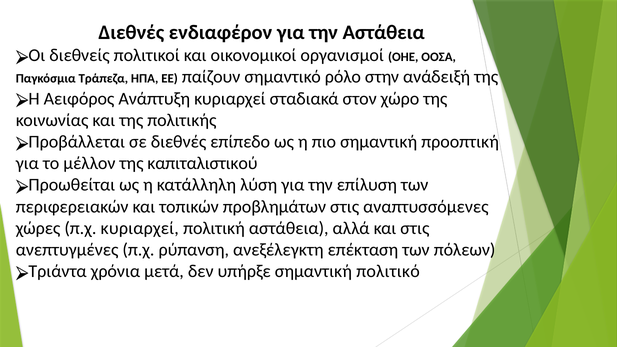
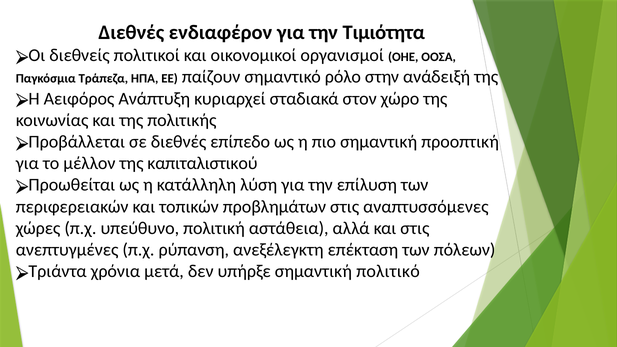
την Αστάθεια: Αστάθεια -> Τιμιότητα (384, 32)
π.χ κυριαρχεί: κυριαρχεί -> υπεύθυνο (140, 228)
